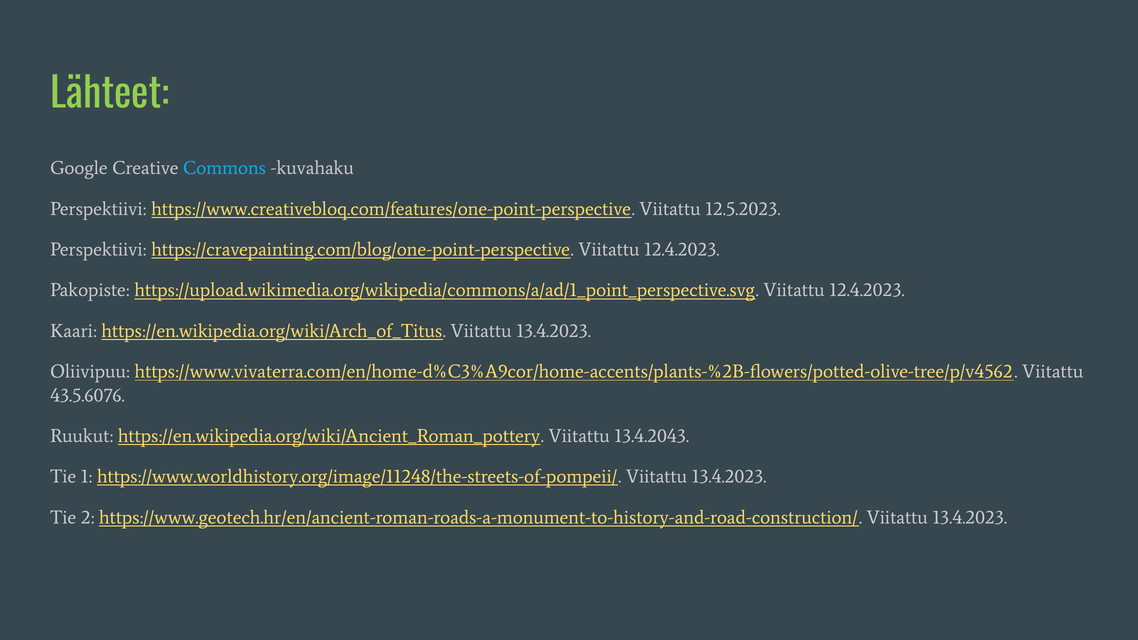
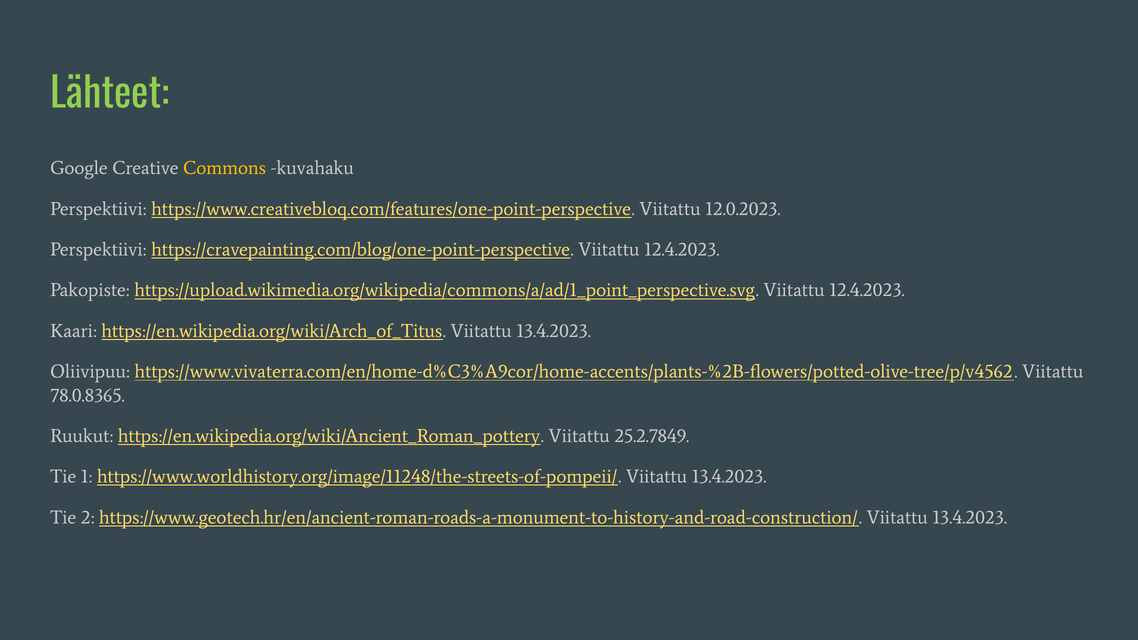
Commons colour: light blue -> yellow (225, 168)
12.5.2023: 12.5.2023 -> 12.0.2023 (743, 209)
43.5.6076: 43.5.6076 -> 78.0.8365 (87, 395)
13.4.2043: 13.4.2043 -> 25.2.7849 (652, 436)
